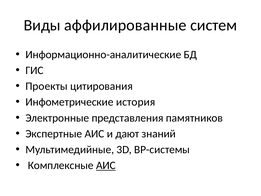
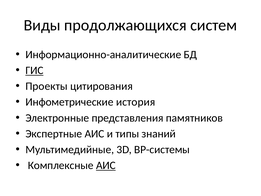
аффилированные: аффилированные -> продолжающихся (125, 25)
ГИС underline: none -> present (34, 70)
дают: дают -> типы (127, 134)
